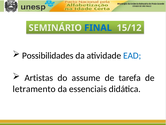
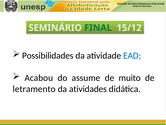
FINAL colour: blue -> green (98, 28)
Artistas: Artistas -> Acabou (39, 78)
tarefa: tarefa -> muito (130, 78)
essenciais: essenciais -> atividades (88, 89)
